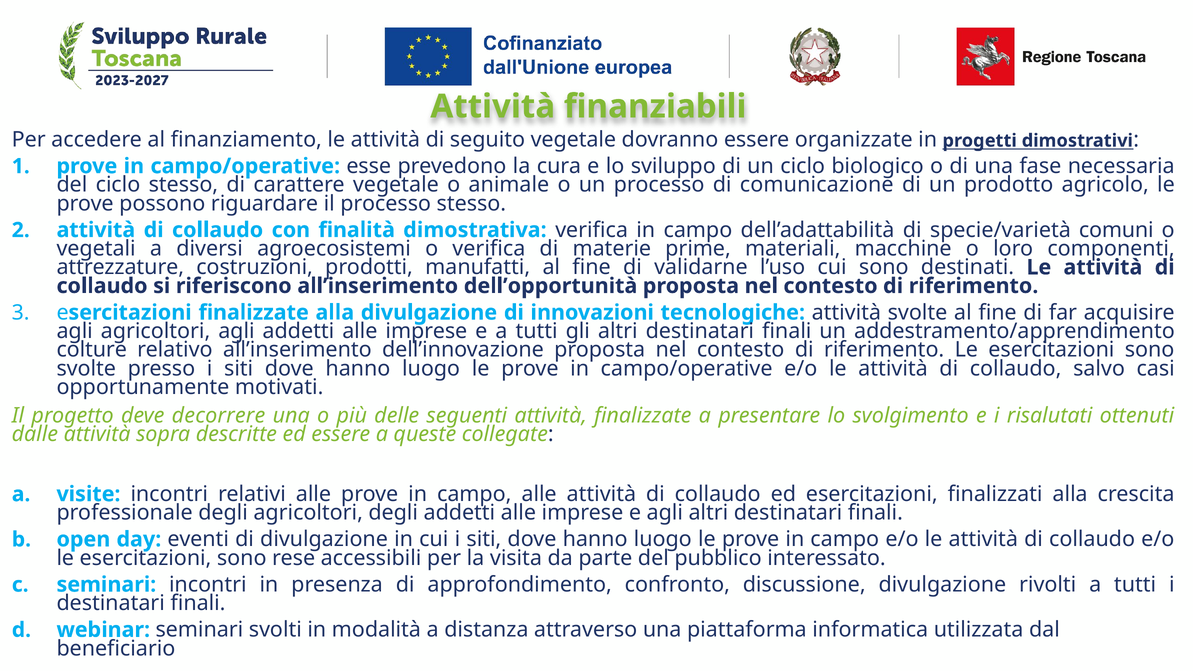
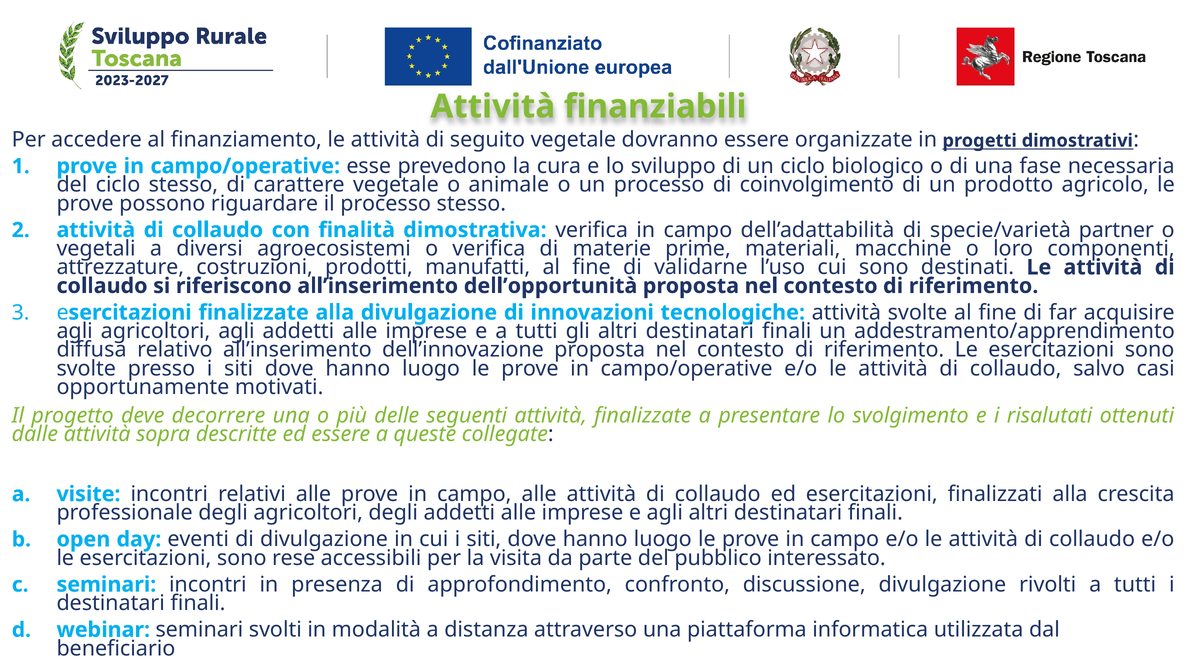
comunicazione: comunicazione -> coinvolgimento (817, 185)
comuni: comuni -> partner (1116, 230)
colture: colture -> diffusa (92, 350)
